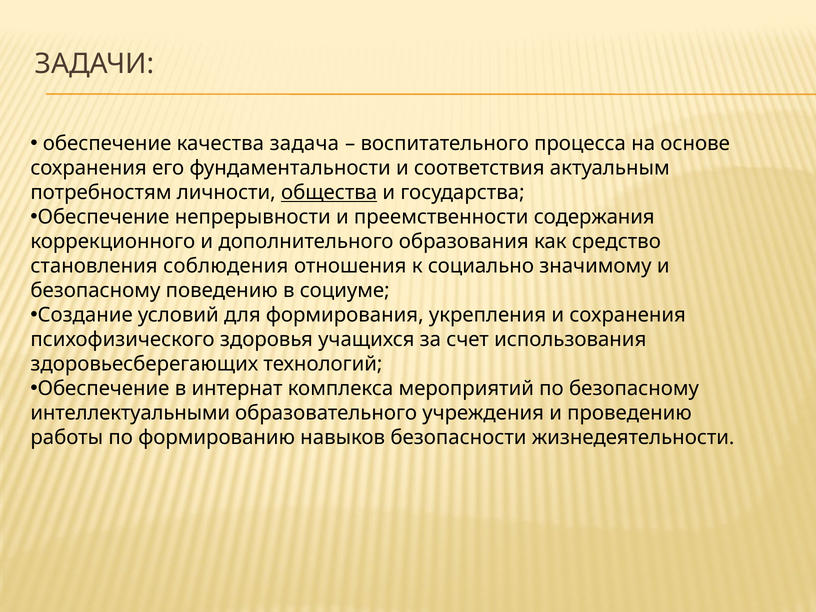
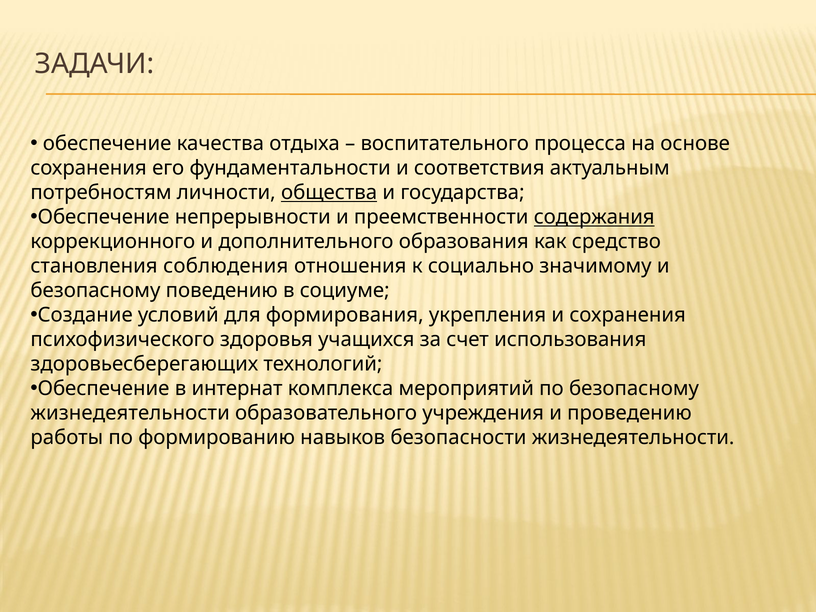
задача: задача -> отдыха (305, 144)
содержания underline: none -> present (594, 217)
интеллектуальными: интеллектуальными -> жизнедеятельности (130, 413)
